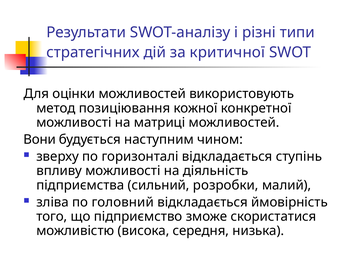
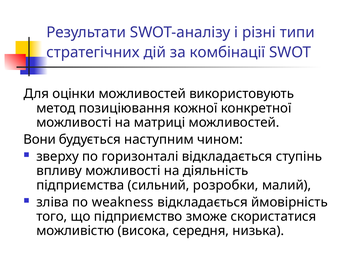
критичної: критичної -> комбінації (227, 52)
головний: головний -> weakness (123, 202)
